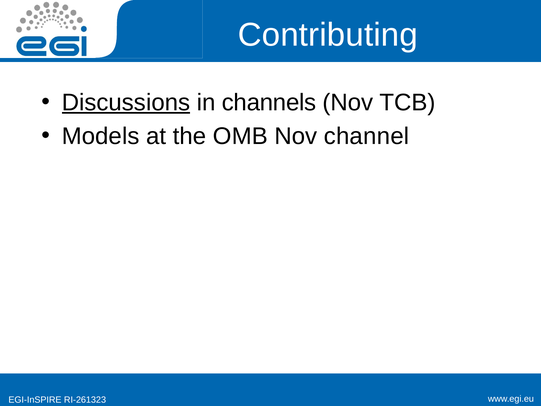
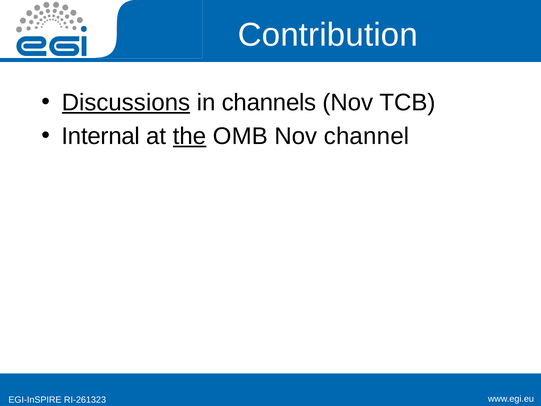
Contributing: Contributing -> Contribution (328, 35)
Models: Models -> Internal (101, 136)
the underline: none -> present (190, 136)
